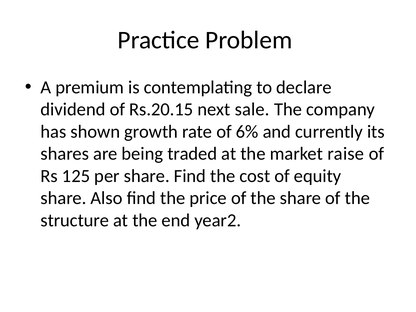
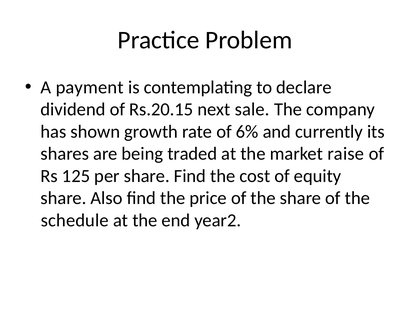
premium: premium -> payment (90, 87)
structure: structure -> schedule (75, 220)
